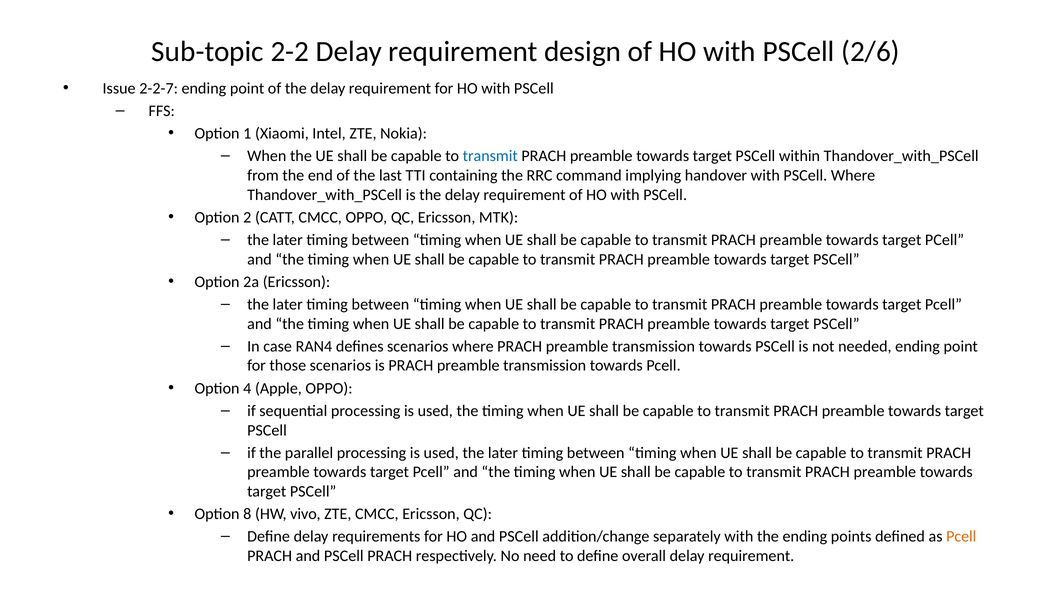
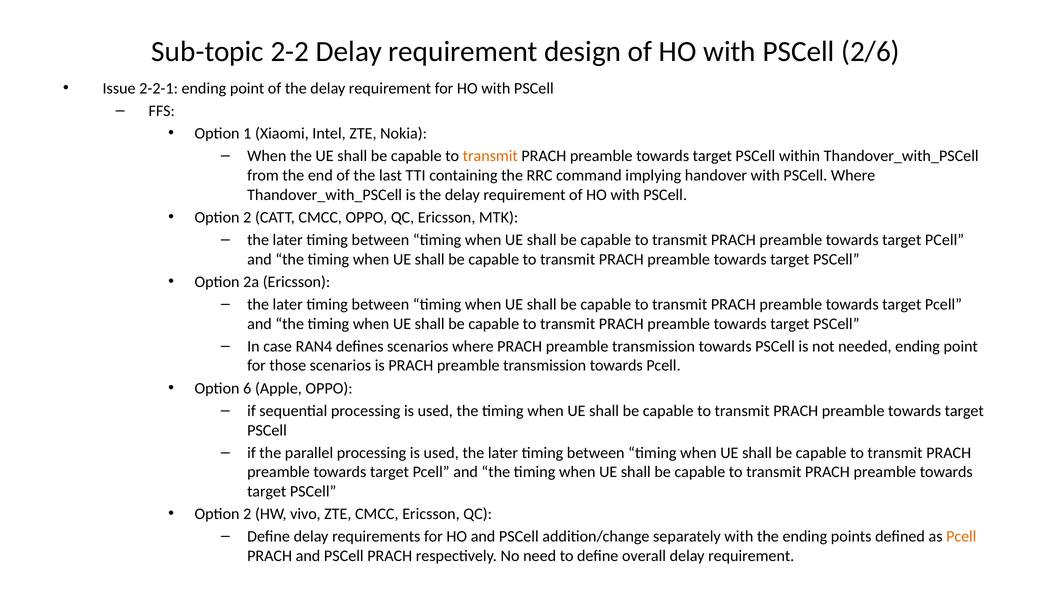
2-2-7: 2-2-7 -> 2-2-1 (159, 88)
transmit colour: blue -> orange (490, 156)
4: 4 -> 6 (247, 388)
8: 8 -> 2 (247, 514)
